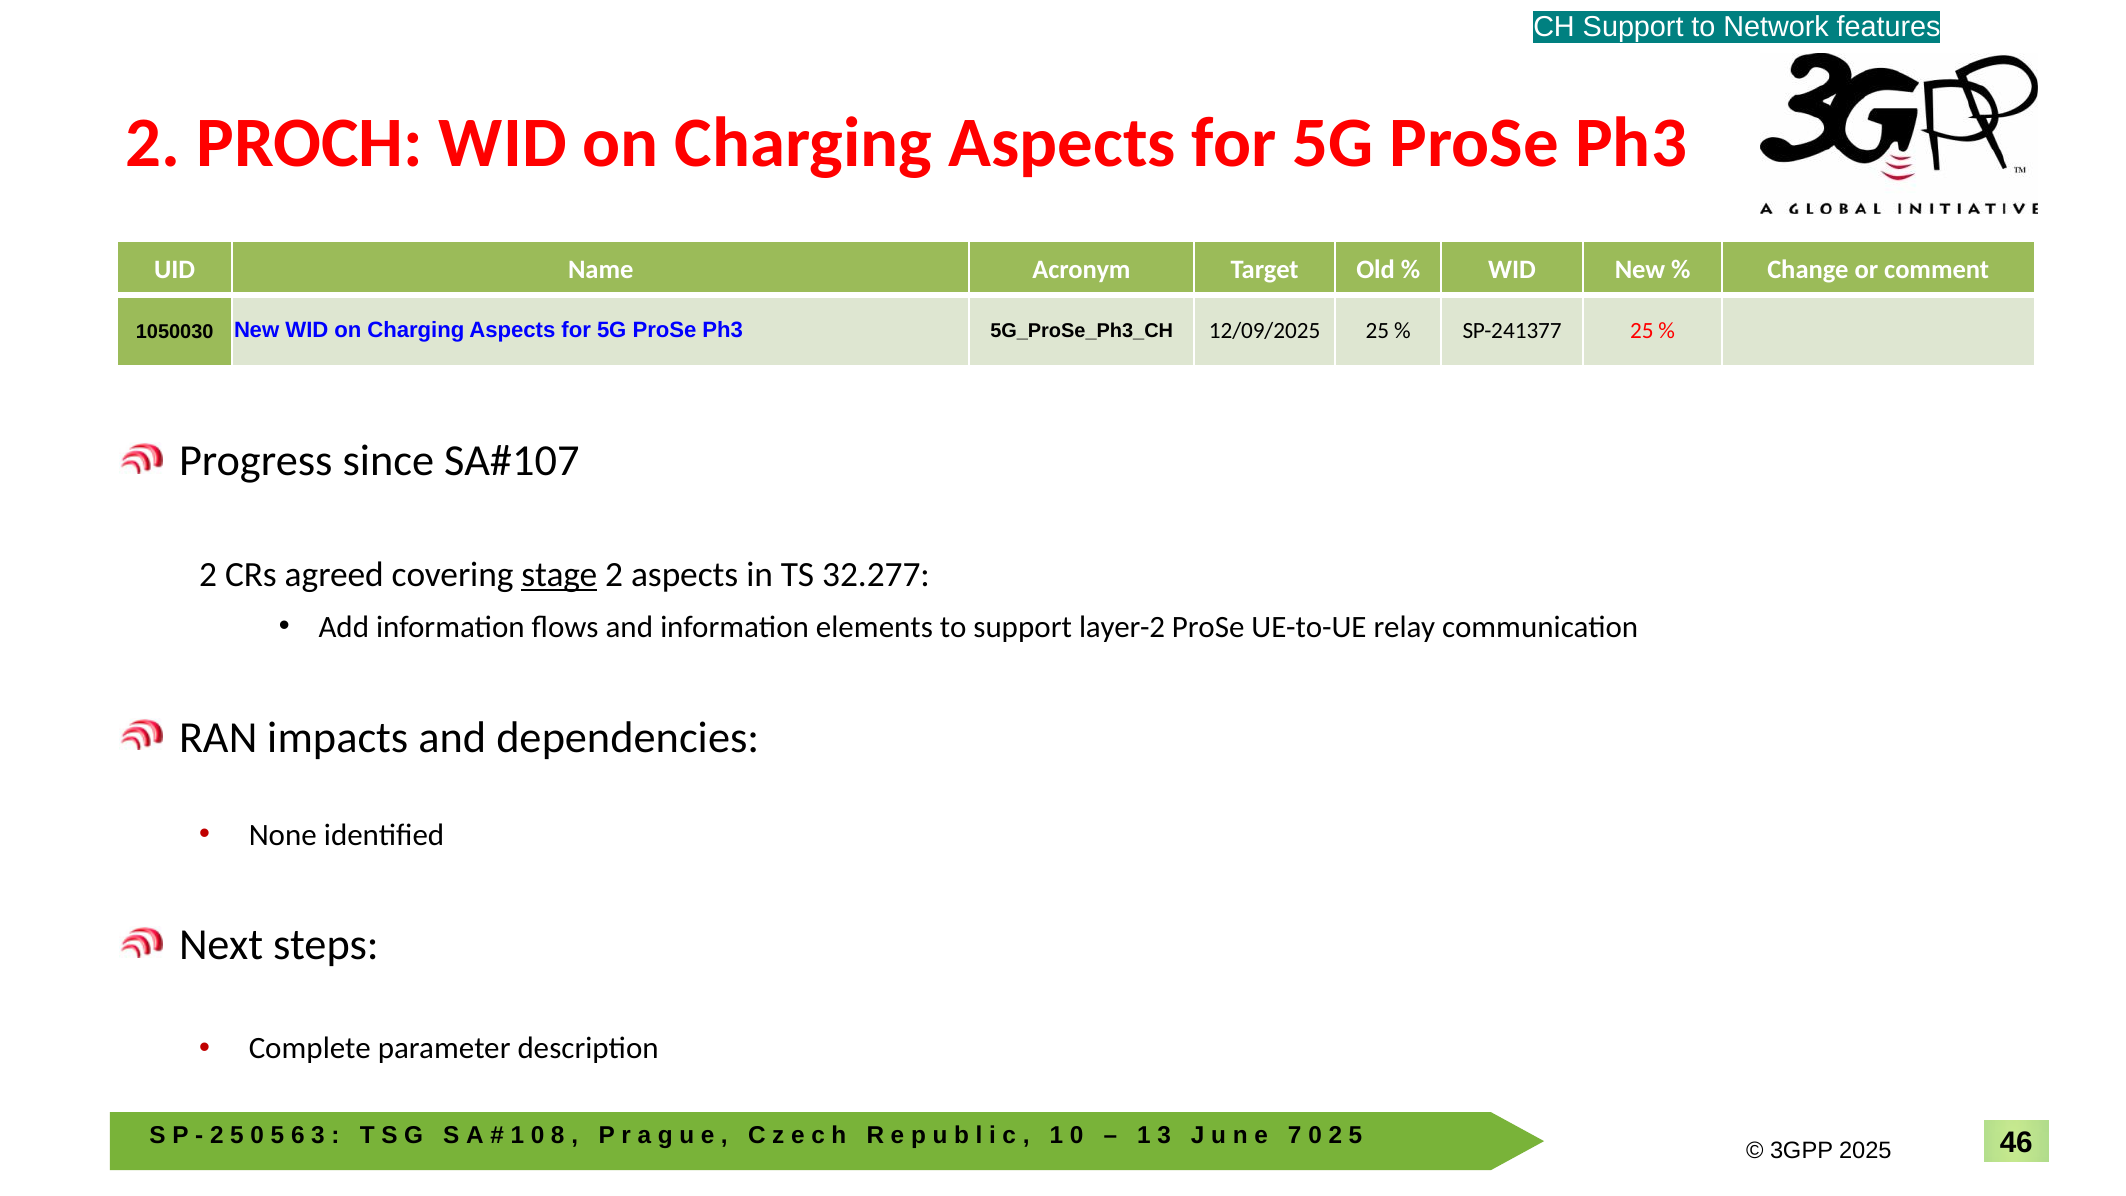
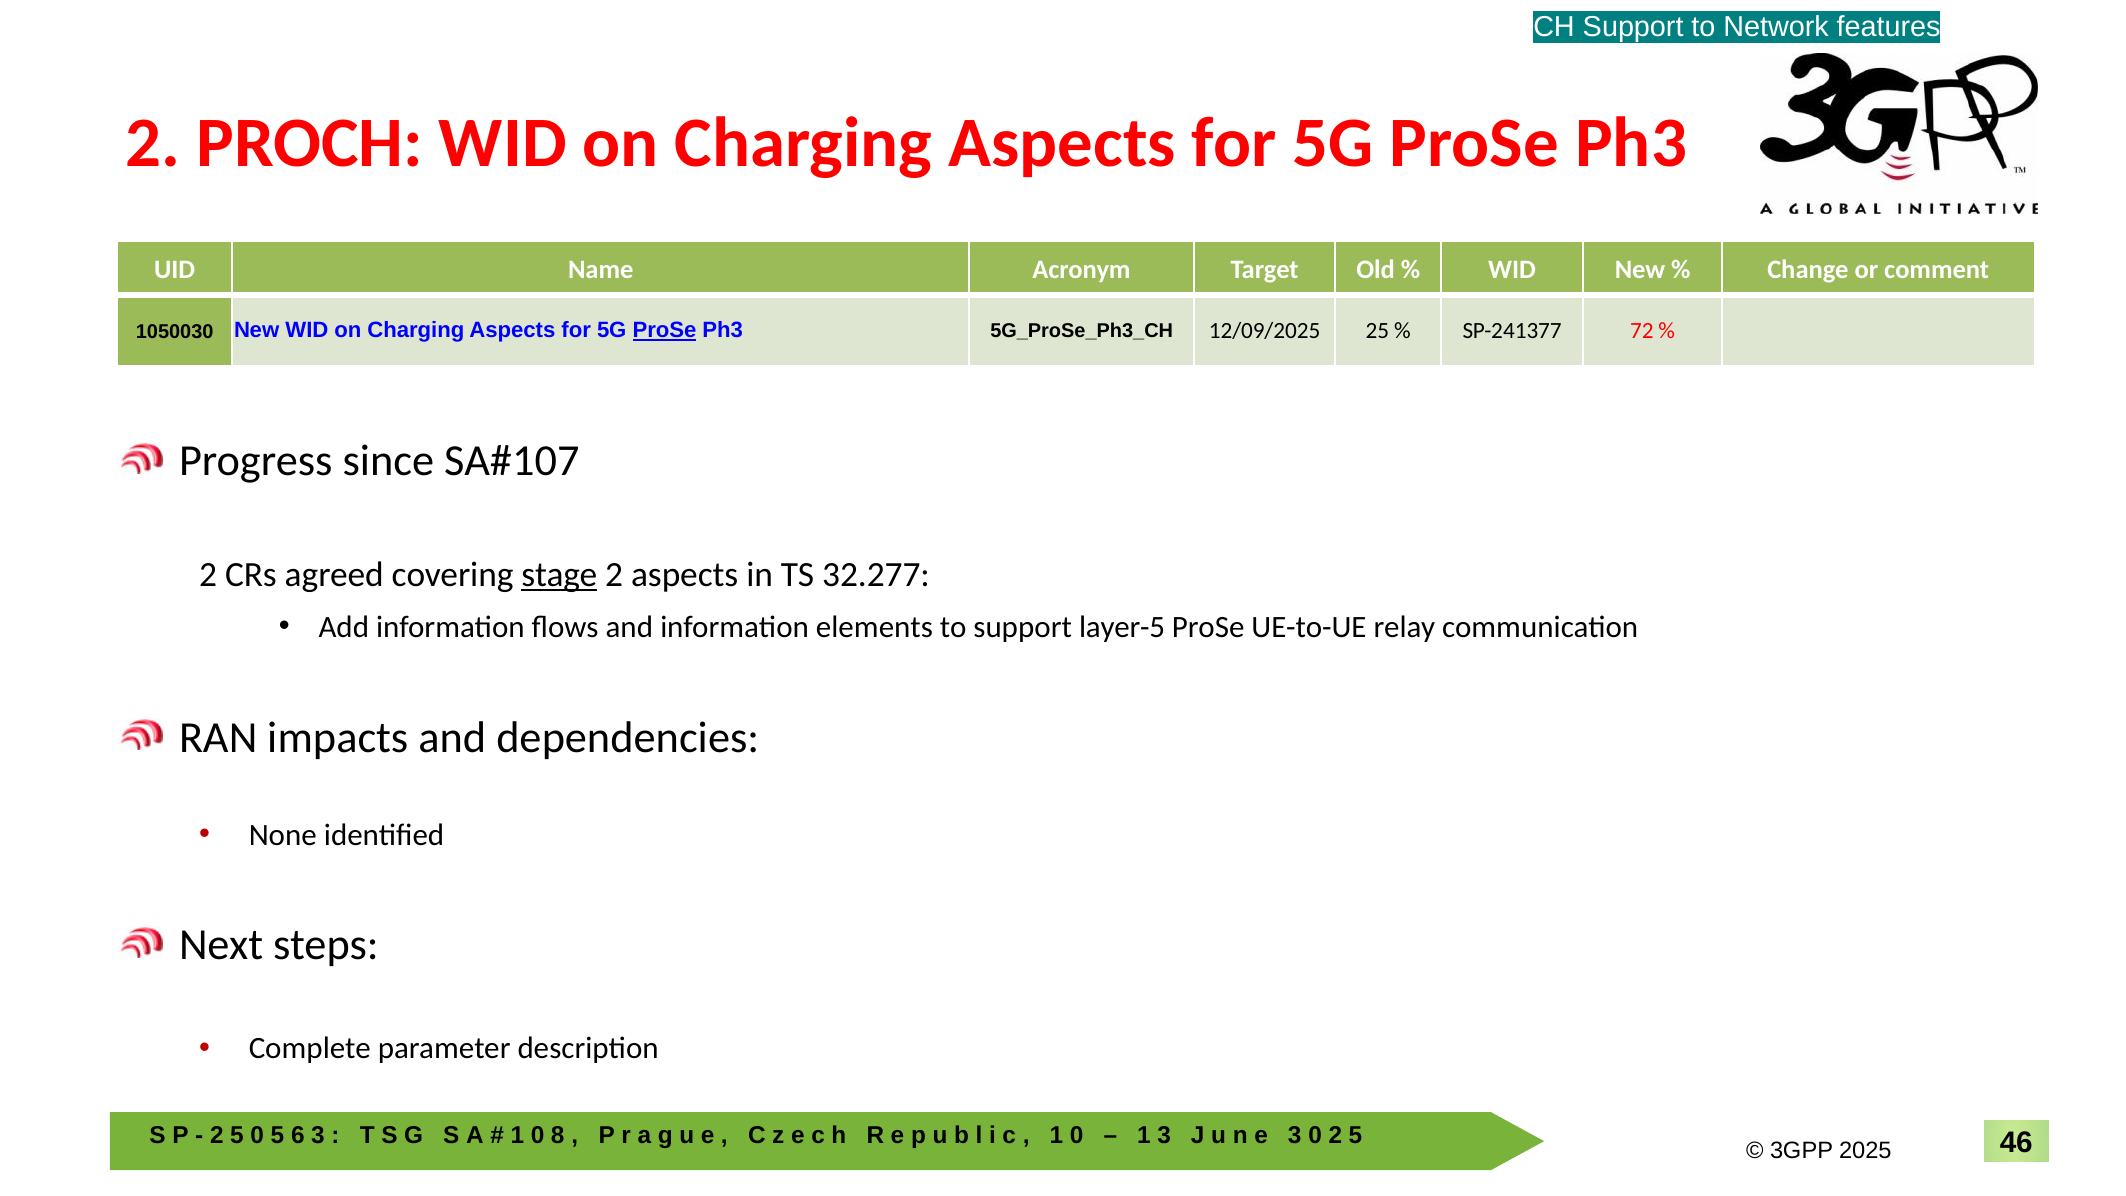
ProSe underline: none -> present (665, 330)
SP-241377 25: 25 -> 72 (1642, 331)
layer-2: layer-2 -> layer-5 (1122, 627)
7: 7 -> 3 (1295, 1136)
